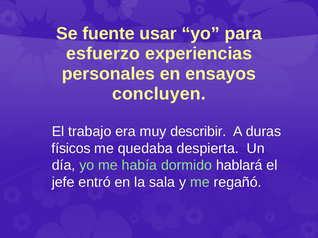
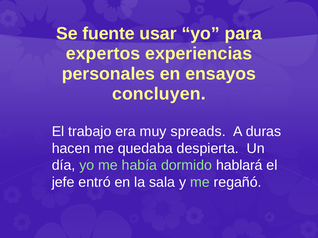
esfuerzo: esfuerzo -> expertos (103, 54)
describir: describir -> spreads (198, 132)
físicos: físicos -> hacen (71, 149)
